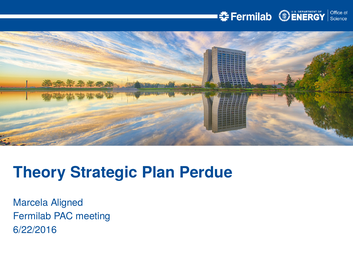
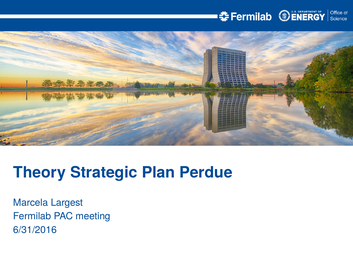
Aligned: Aligned -> Largest (67, 203)
6/22/2016: 6/22/2016 -> 6/31/2016 (35, 231)
